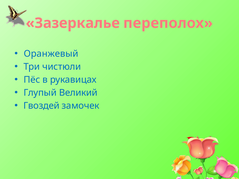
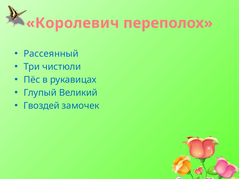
Зазеркалье: Зазеркалье -> Королевич (73, 23)
Оранжевый: Оранжевый -> Рассеянный (51, 54)
